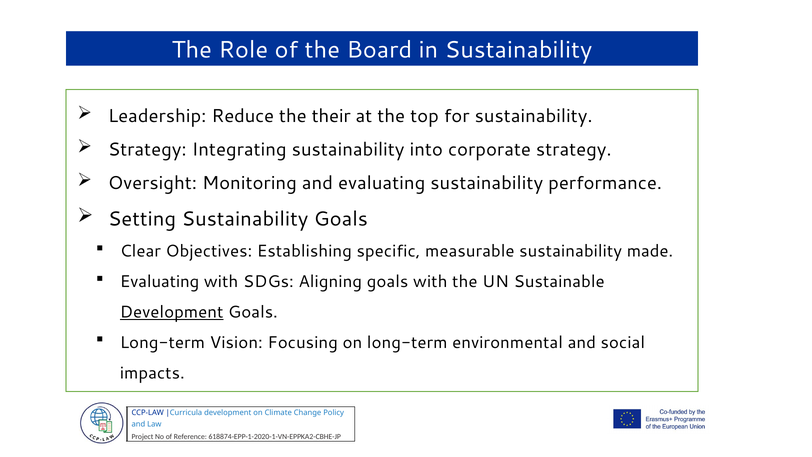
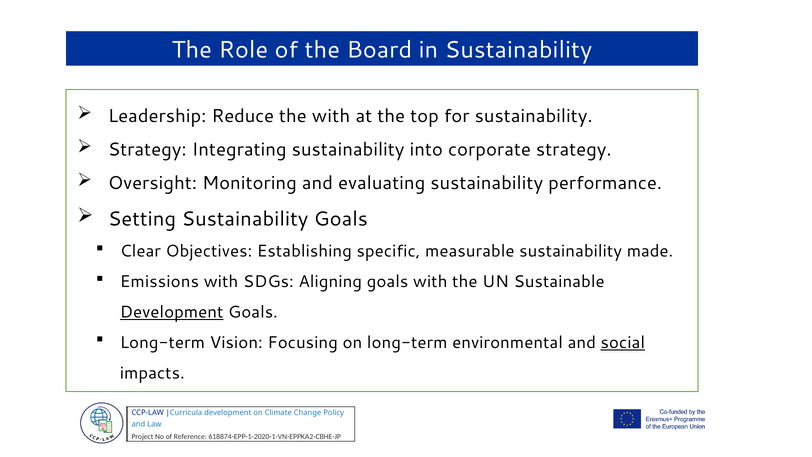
the their: their -> with (331, 116)
Evaluating: Evaluating -> Emissions (159, 282)
social underline: none -> present (623, 342)
